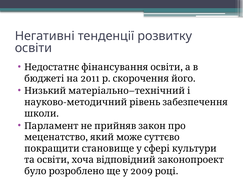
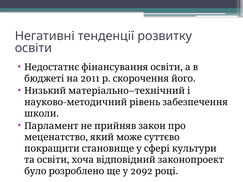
2009: 2009 -> 2092 (141, 171)
